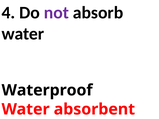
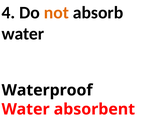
not colour: purple -> orange (56, 13)
